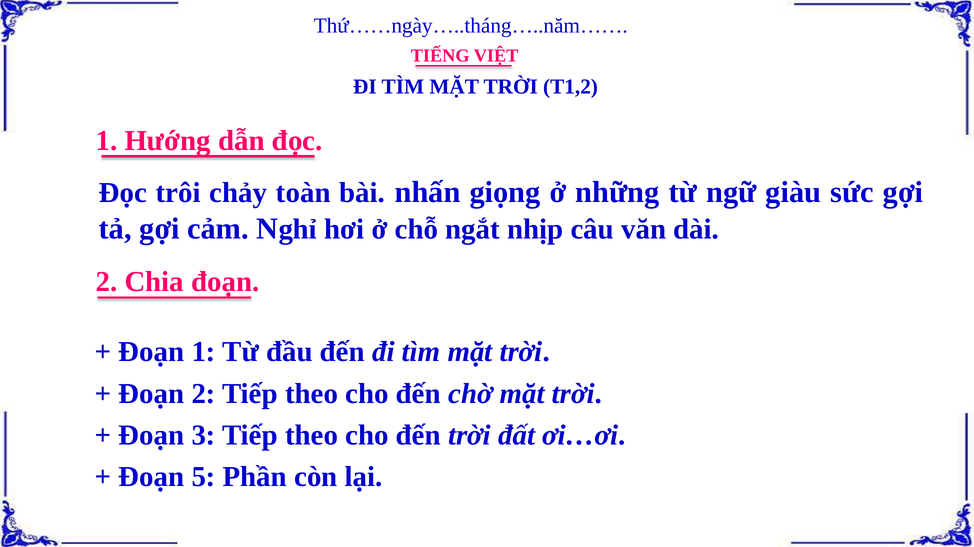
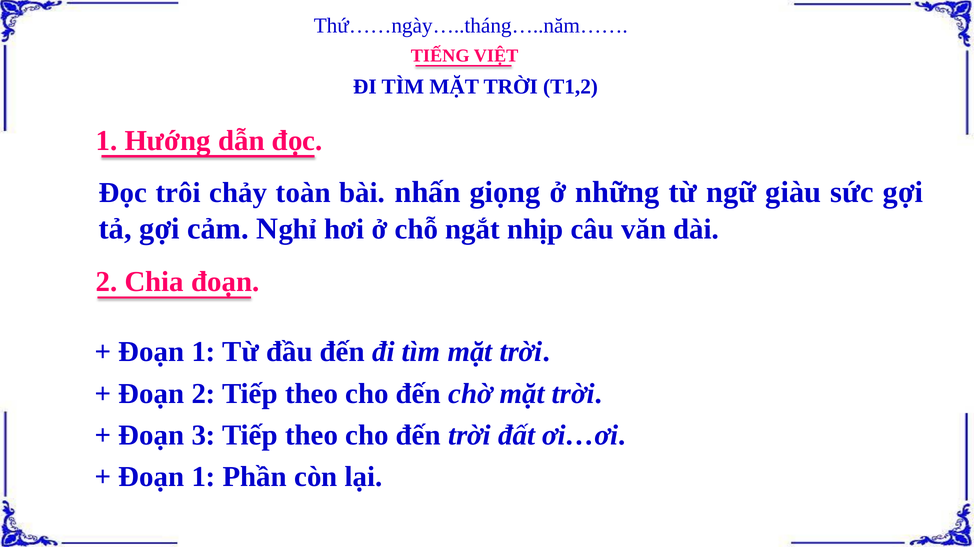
5: 5 -> 1 (204, 477)
